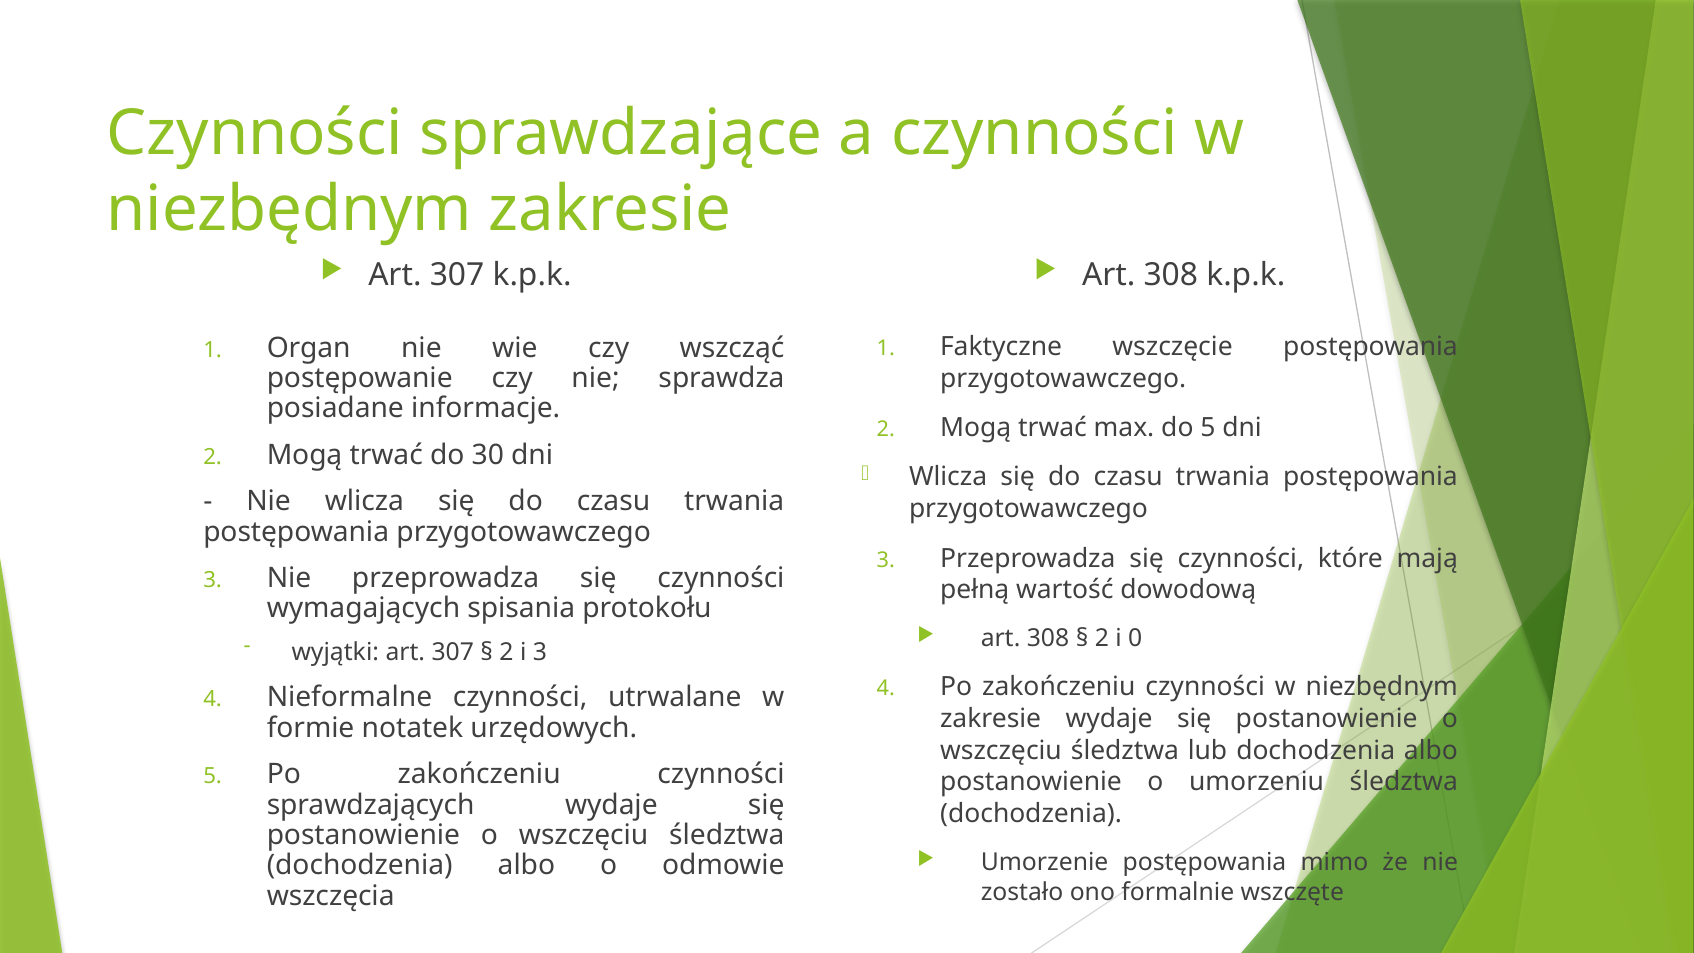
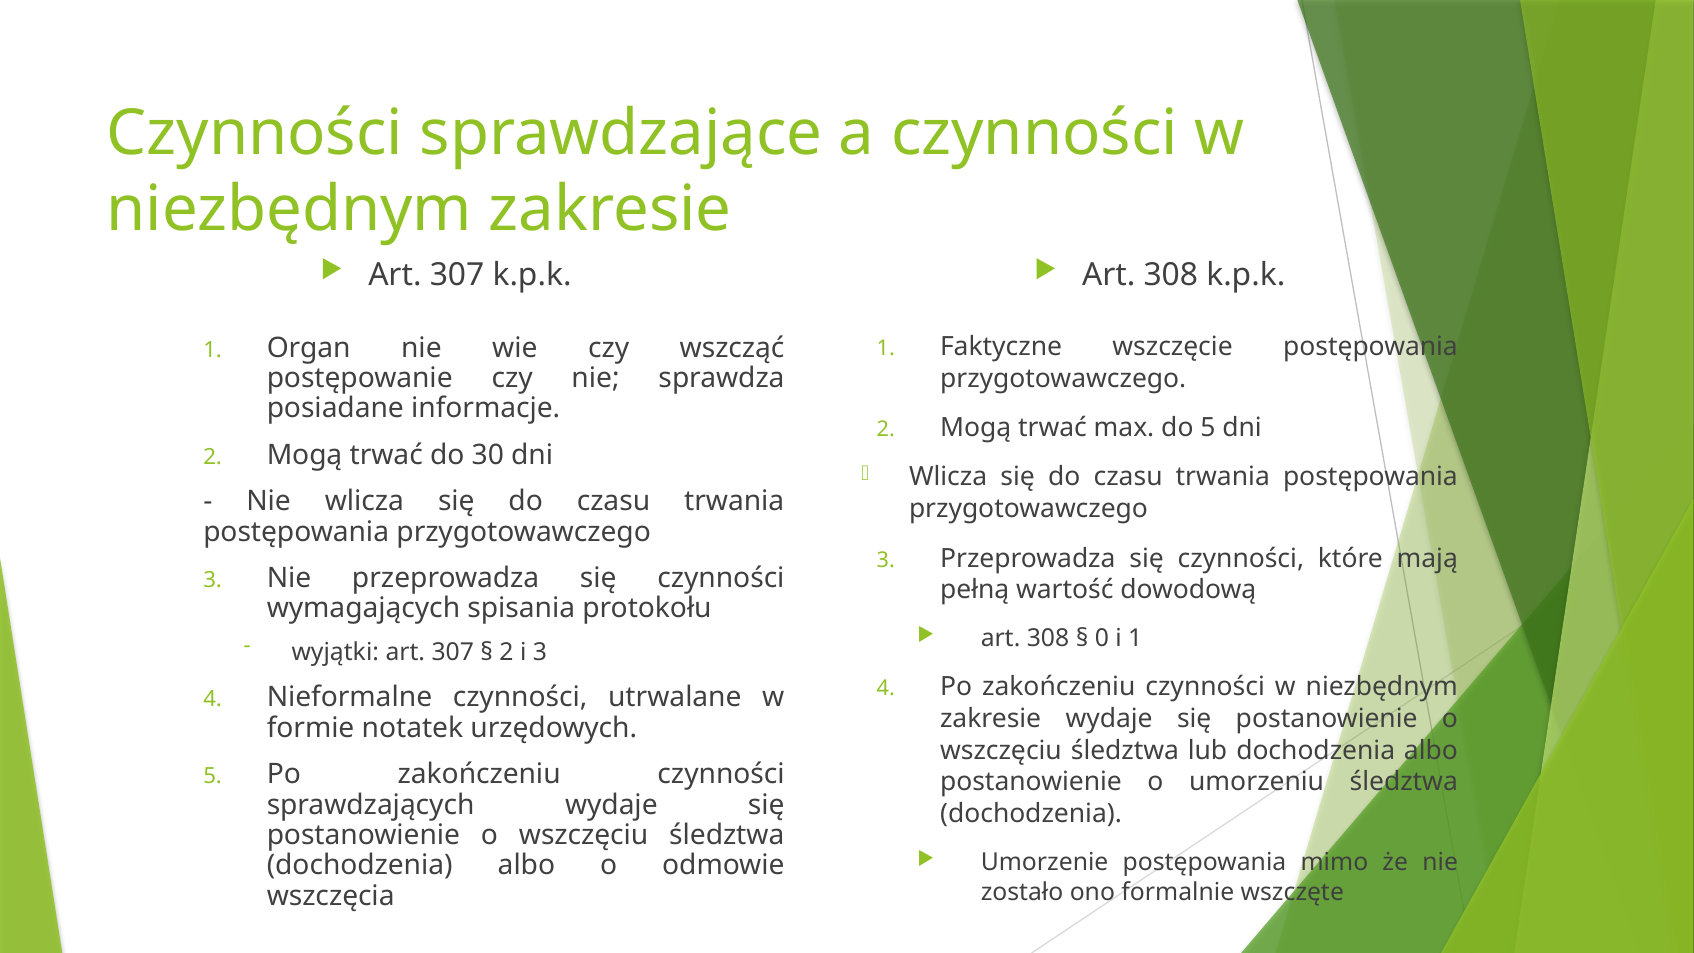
2: 2 -> 0 (1102, 638)
i 0: 0 -> 1 (1135, 638)
